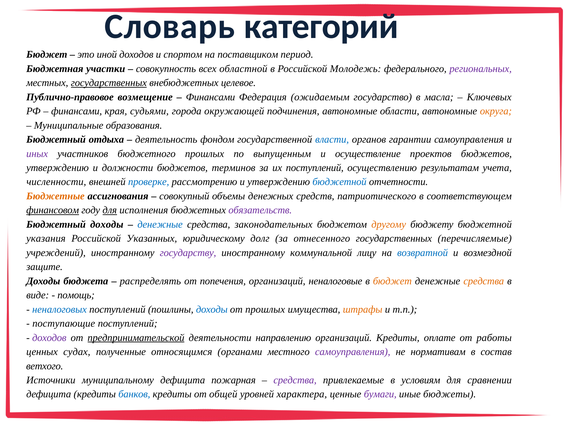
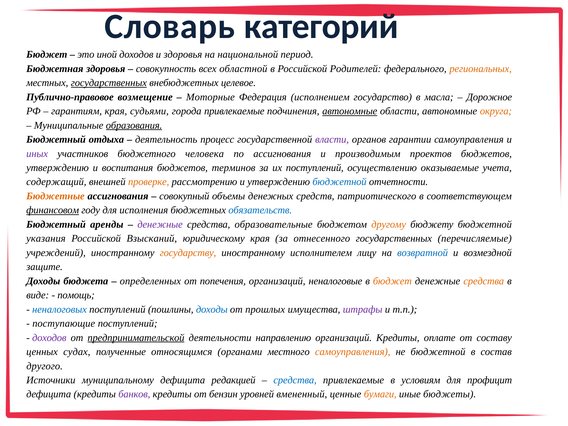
и спортом: спортом -> здоровья (183, 55)
поставщиком: поставщиком -> национальной (248, 55)
Бюджетная участки: участки -> здоровья (106, 69)
Молодежь: Молодежь -> Родителей (356, 69)
региональных colour: purple -> orange (481, 69)
Финансами: Финансами -> Моторные (210, 97)
ожидаемым: ожидаемым -> исполнением (320, 97)
Ключевых: Ключевых -> Дорожное (489, 97)
финансами: финансами -> гарантиям (77, 111)
города окружающей: окружающей -> привлекаемые (234, 111)
автономные underline: none -> present (350, 111)
образования underline: none -> present (134, 125)
фондом: фондом -> процесс (217, 139)
власти colour: blue -> purple (332, 139)
бюджетного прошлых: прошлых -> человека (205, 154)
по выпущенным: выпущенным -> ассигнования (282, 154)
осуществление: осуществление -> производимым (368, 154)
должности: должности -> воспитания (127, 168)
результатам: результатам -> оказываемые (450, 168)
численности: численности -> содержащий (56, 182)
проверке colour: blue -> orange (149, 182)
для underline: present -> none (110, 210)
обязательств colour: purple -> blue (260, 210)
Бюджетный доходы: доходы -> аренды (107, 224)
денежные colour: blue -> purple (160, 224)
законодательных: законодательных -> образовательные (274, 224)
Указанных: Указанных -> Взысканий (152, 239)
юридическому долг: долг -> края (260, 239)
государству colour: purple -> orange (188, 253)
коммунальной: коммунальной -> исполнителем (321, 253)
распределять: распределять -> определенных (150, 281)
штрафы colour: orange -> purple (363, 309)
работы: работы -> составу (494, 338)
самоуправления colour: purple -> orange (353, 352)
не нормативам: нормативам -> бюджетной (438, 352)
ветхого: ветхого -> другого (45, 366)
пожарная: пожарная -> редакцией (234, 380)
средства colour: purple -> blue (295, 380)
сравнении: сравнении -> профицит (490, 380)
банков colour: blue -> purple (134, 394)
общей: общей -> бензин (223, 394)
характера: характера -> вмененный (302, 394)
бумаги colour: purple -> orange (380, 394)
